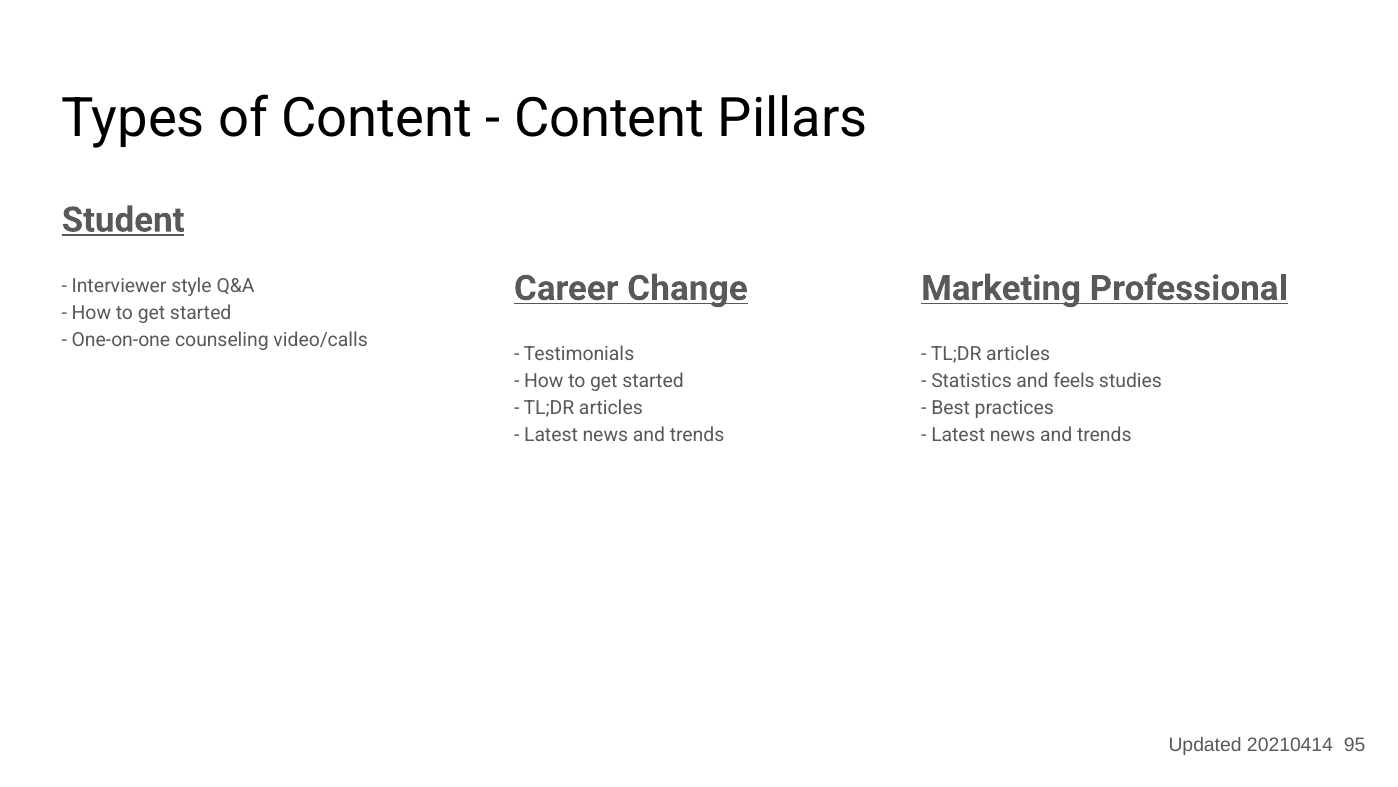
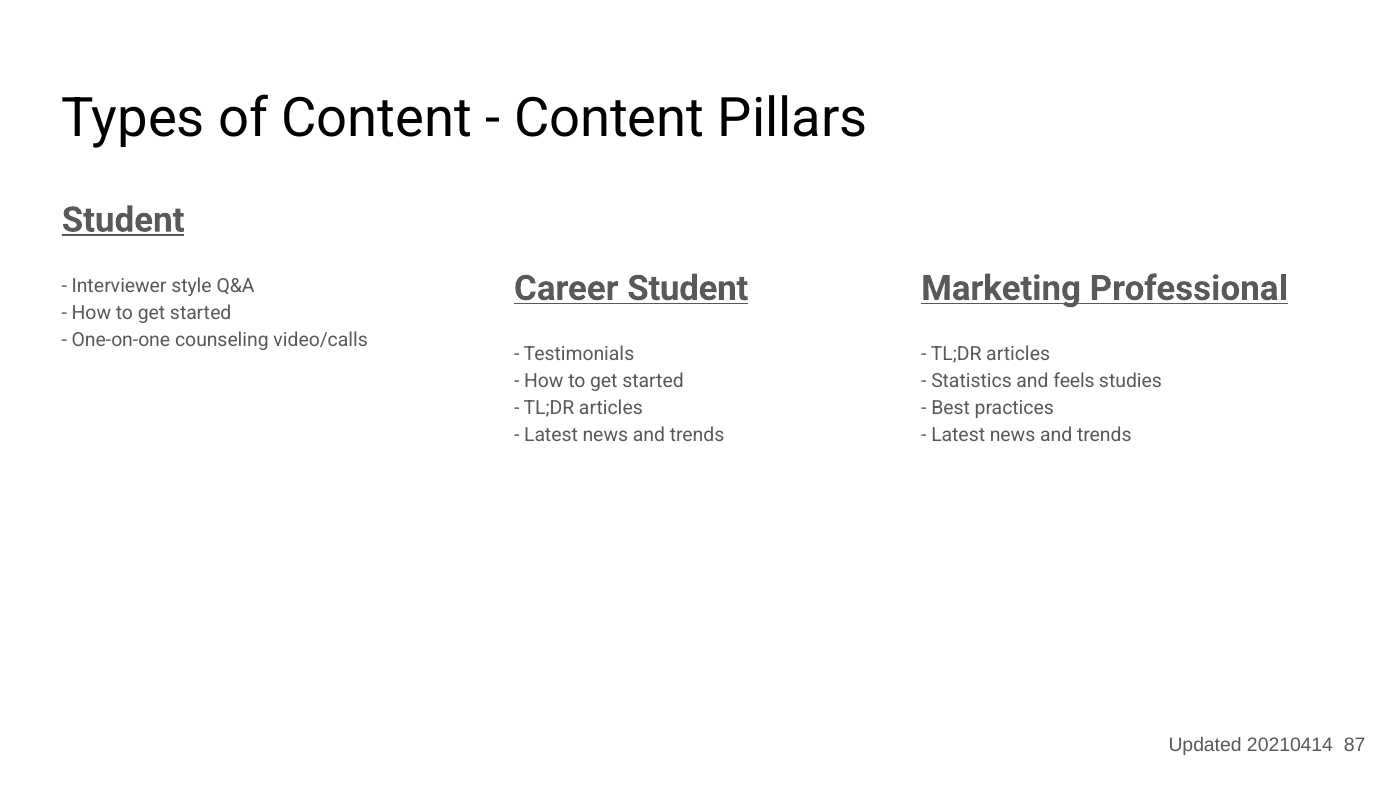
Career Change: Change -> Student (688, 288)
95: 95 -> 87 (1355, 744)
